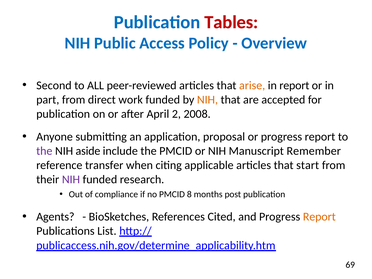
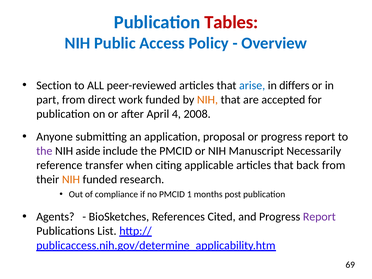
Second: Second -> Section (54, 85)
arise colour: orange -> blue (252, 85)
in report: report -> differs (294, 85)
2: 2 -> 4 (176, 114)
Remember: Remember -> Necessarily (314, 151)
start: start -> back (308, 165)
NIH colour: purple -> orange (71, 179)
8: 8 -> 1 (189, 194)
Report colour: orange -> purple (319, 217)
